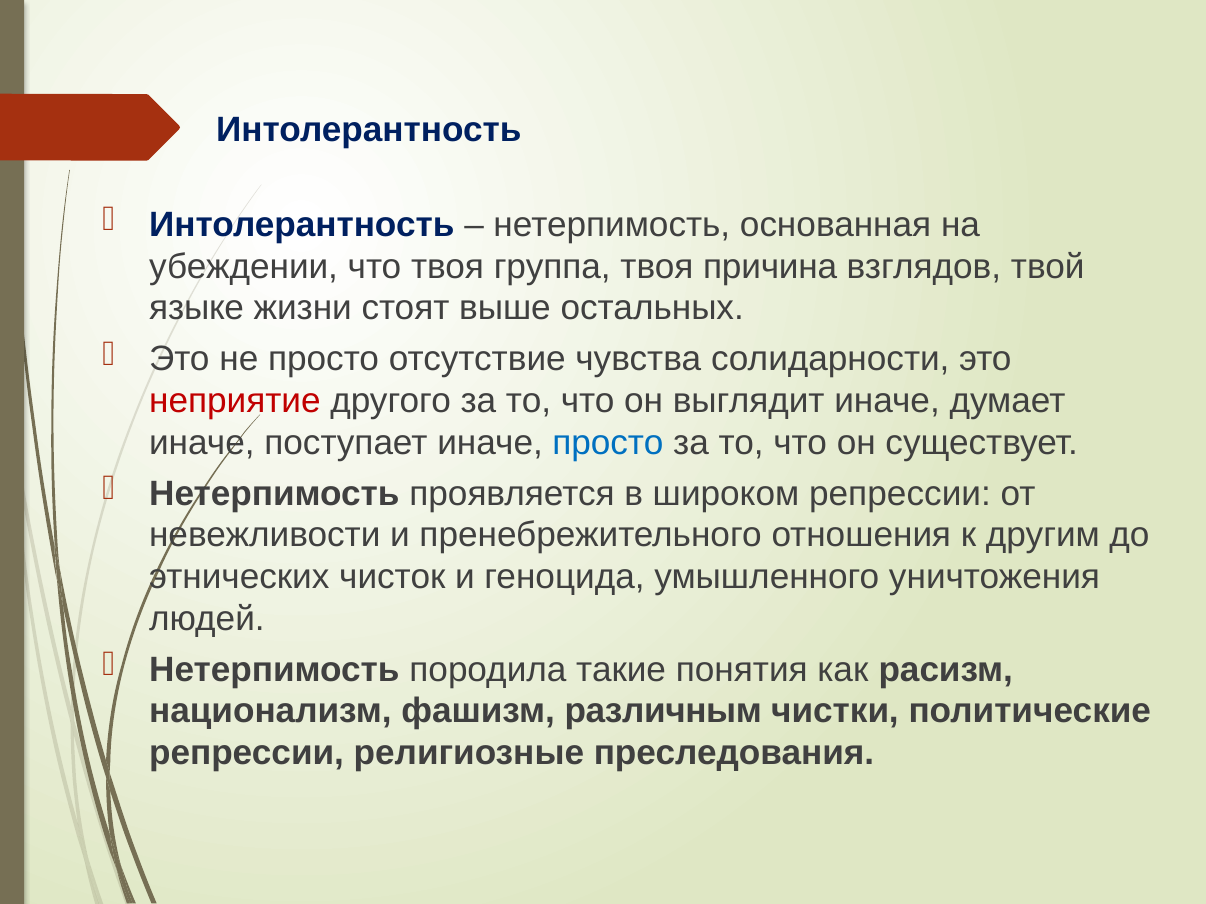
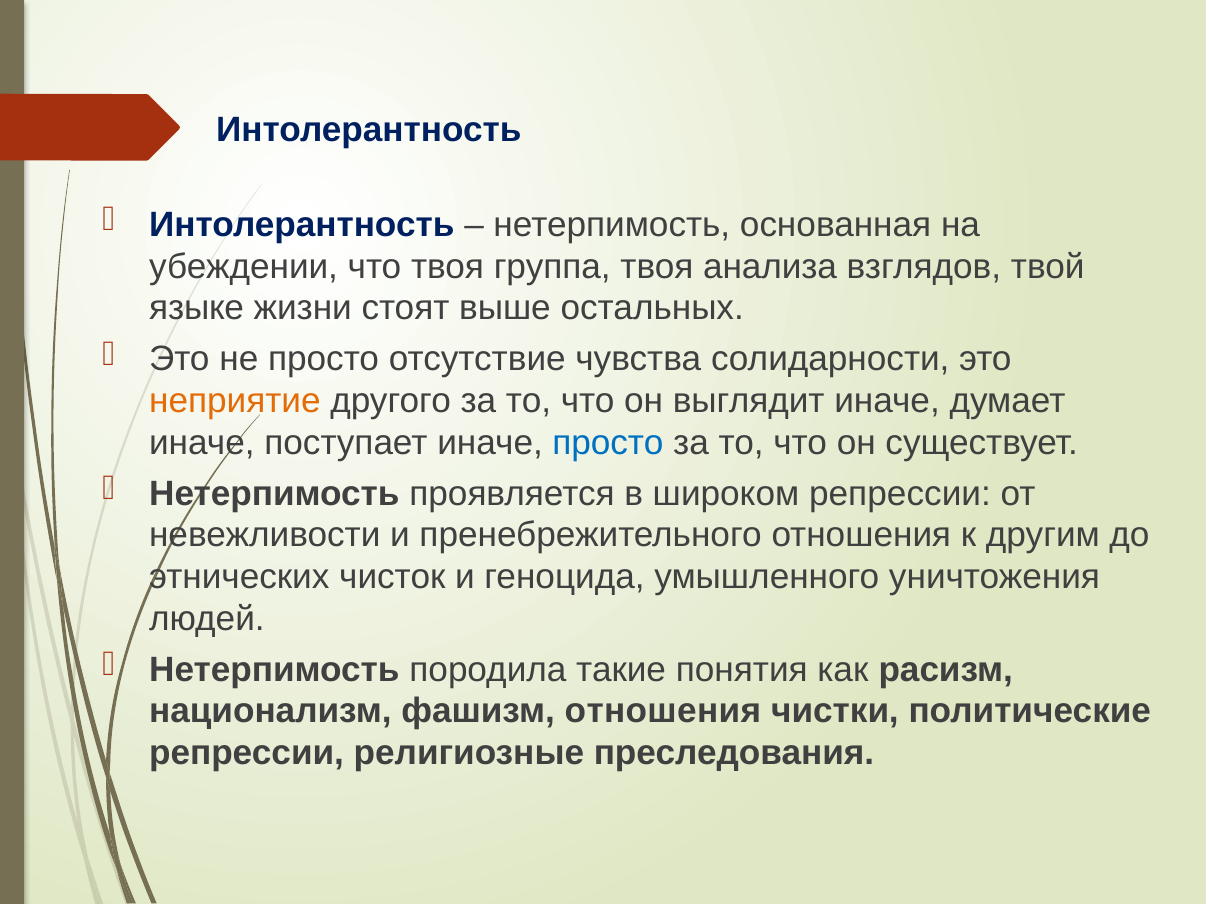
причина: причина -> анализа (770, 267)
неприятие colour: red -> orange (235, 401)
фашизм различным: различным -> отношения (663, 712)
